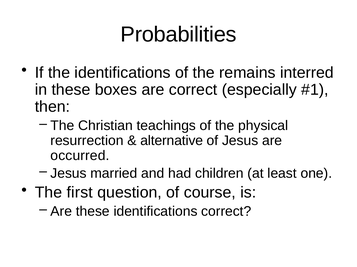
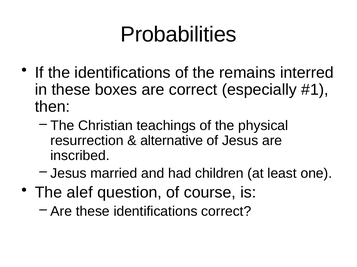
occurred: occurred -> inscribed (80, 156)
first: first -> alef (80, 193)
